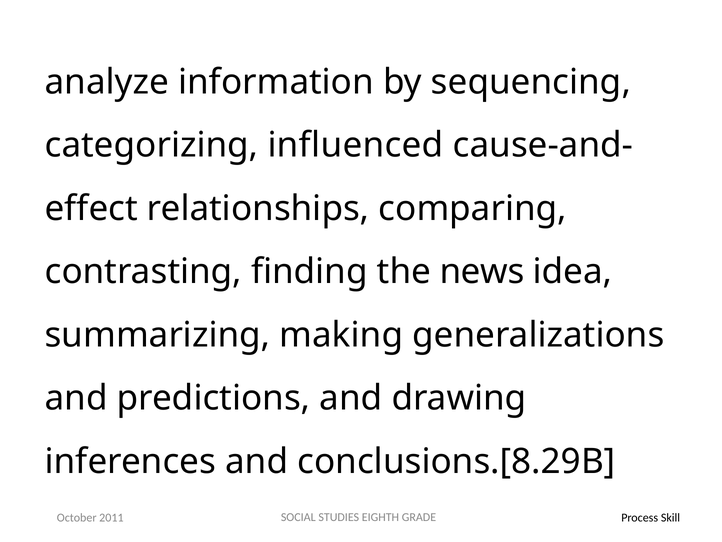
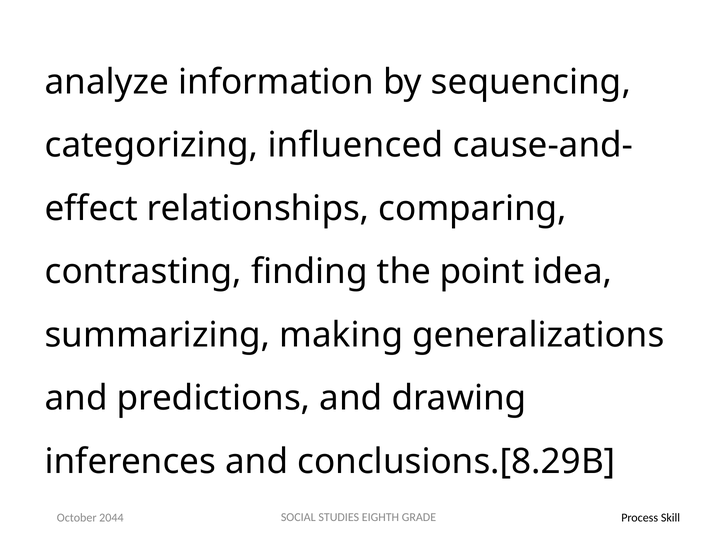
news: news -> point (482, 272)
2011: 2011 -> 2044 (111, 517)
